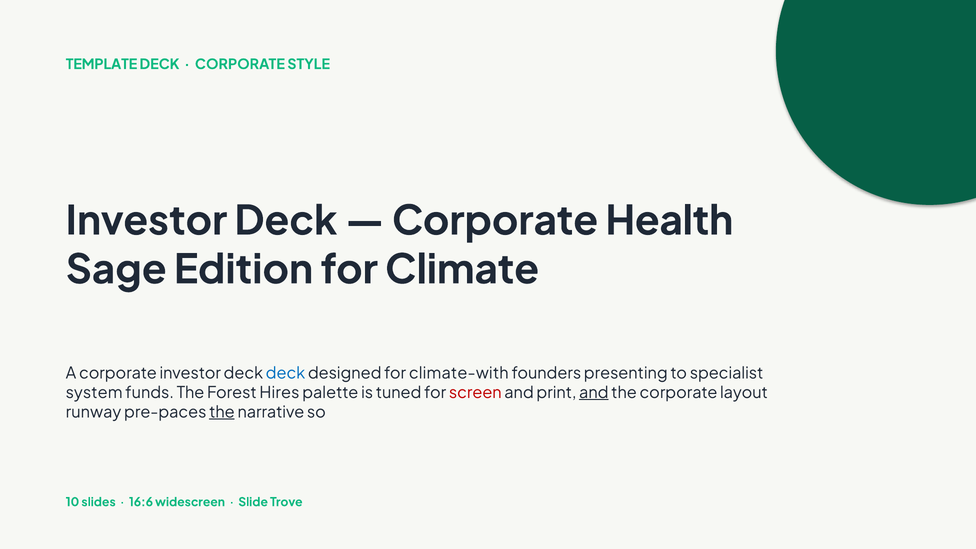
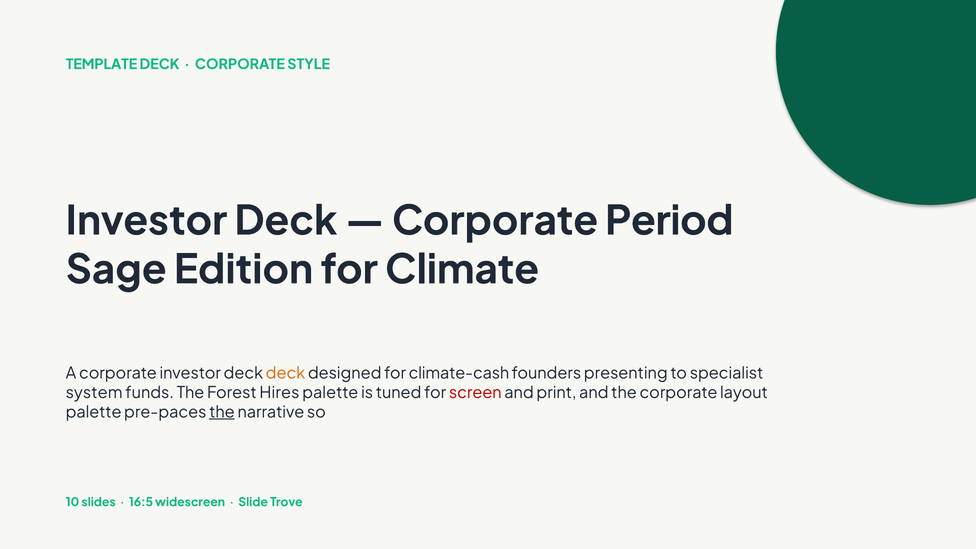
Health: Health -> Period (669, 221)
deck colour: blue -> orange (285, 373)
climate-with: climate-with -> climate-cash (459, 373)
and underline: present -> none (594, 393)
runway: runway -> palette (94, 412)
16:6: 16:6 -> 16:5 (141, 502)
